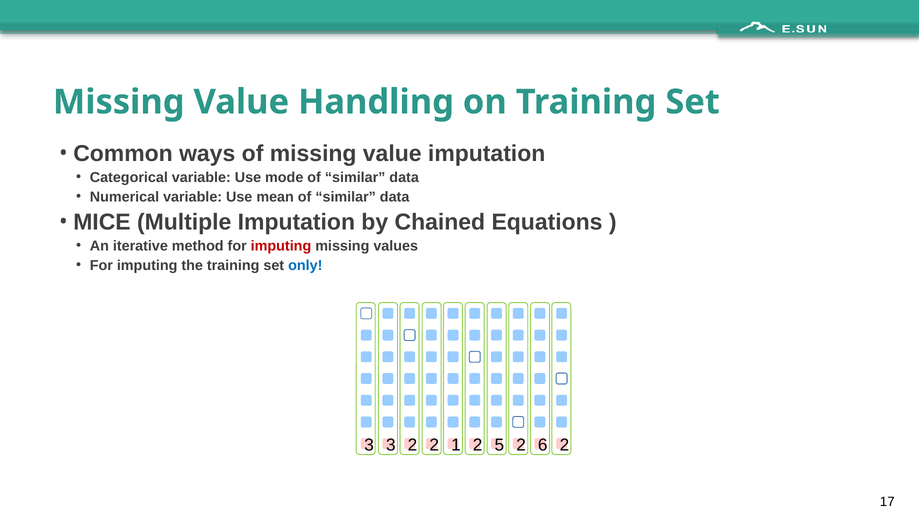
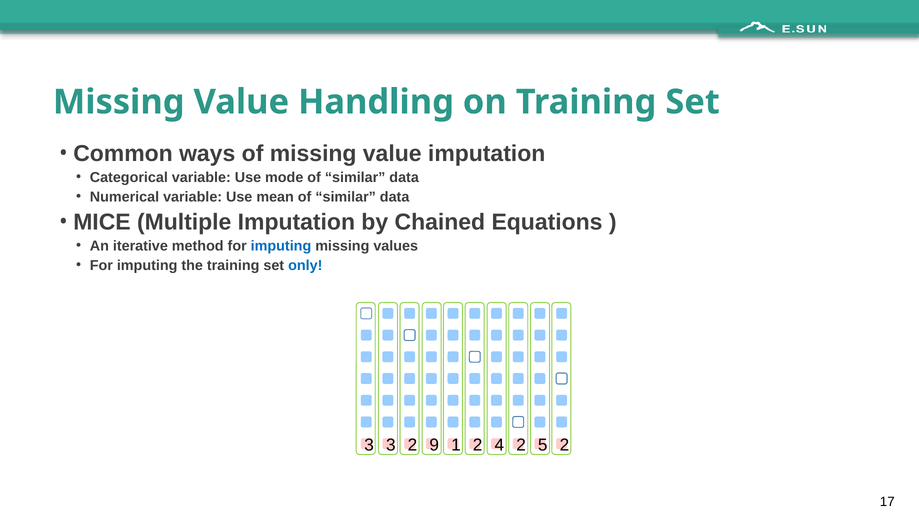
imputing colour: red -> blue (281, 246)
2 2: 2 -> 9 (434, 445)
5: 5 -> 4 (499, 445)
6: 6 -> 5 (543, 445)
